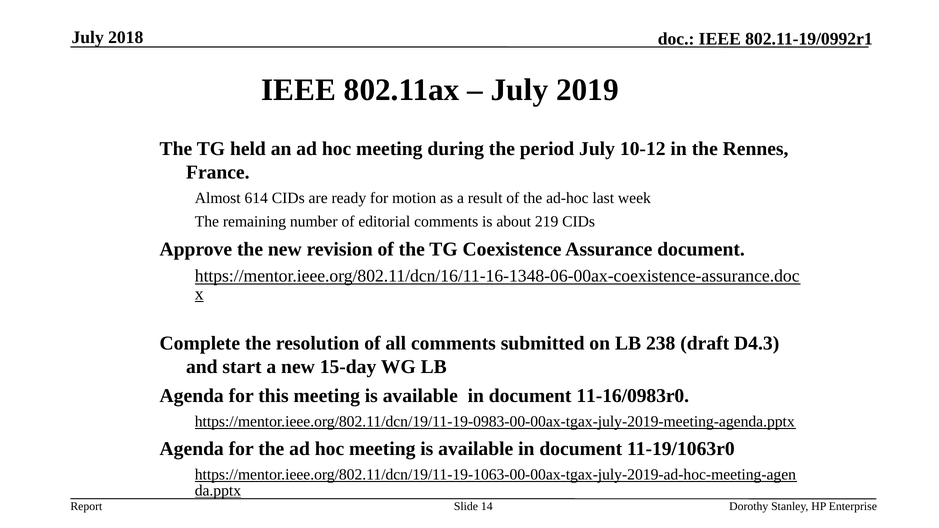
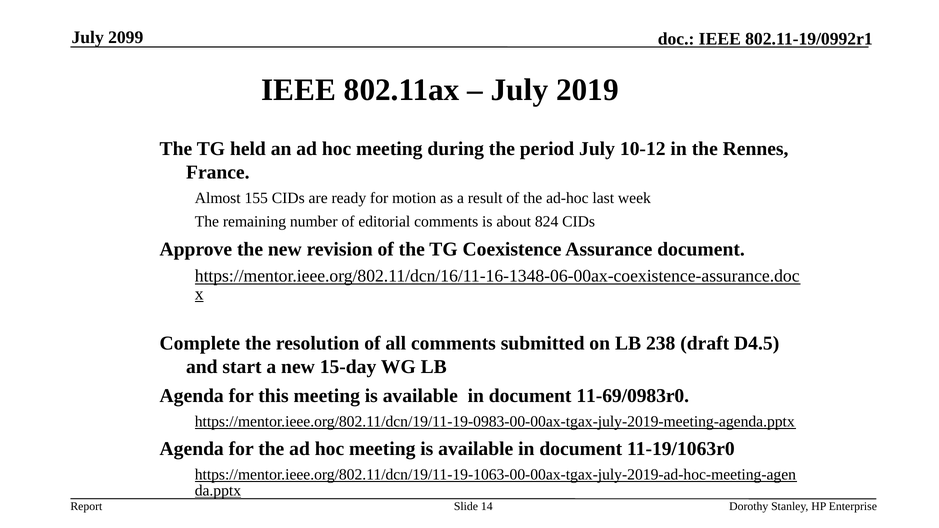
2018: 2018 -> 2099 (126, 37)
614: 614 -> 155 (256, 198)
219: 219 -> 824 (547, 222)
D4.3: D4.3 -> D4.5 (757, 343)
11-16/0983r0: 11-16/0983r0 -> 11-69/0983r0 (633, 396)
